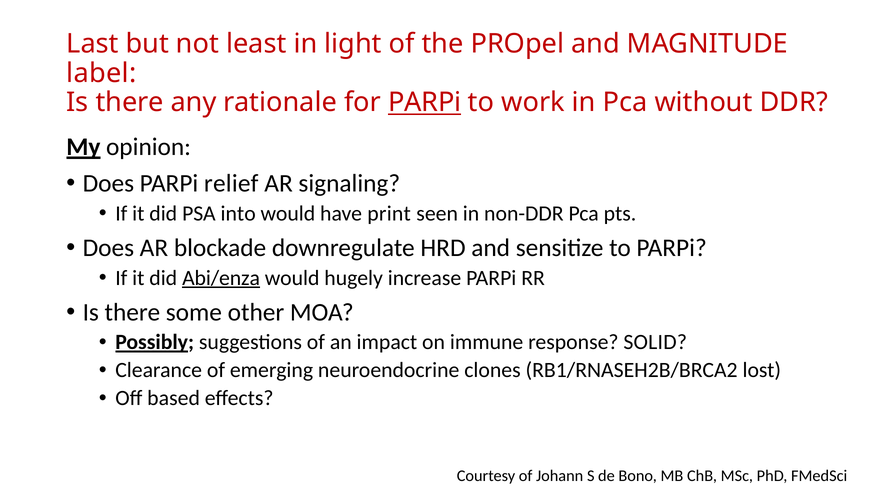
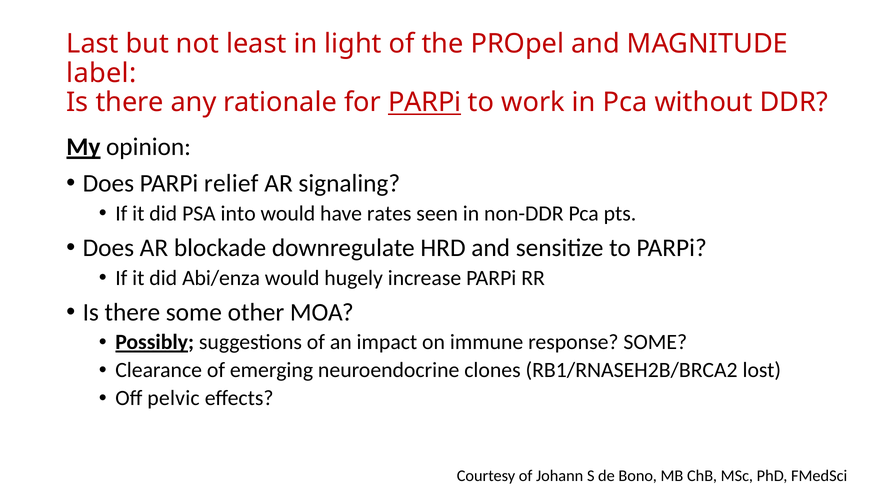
print: print -> rates (389, 214)
Abi/enza underline: present -> none (221, 278)
response SOLID: SOLID -> SOME (655, 343)
based: based -> pelvic (173, 399)
